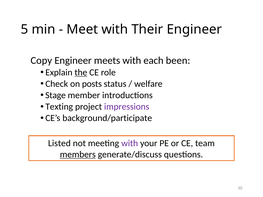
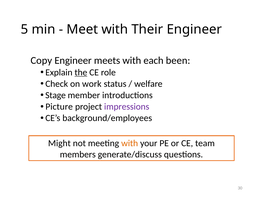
posts: posts -> work (92, 84)
Texting: Texting -> Picture (59, 107)
background/participate: background/participate -> background/employees (107, 118)
Listed: Listed -> Might (59, 143)
with colour: purple -> orange (130, 143)
members underline: present -> none (78, 155)
